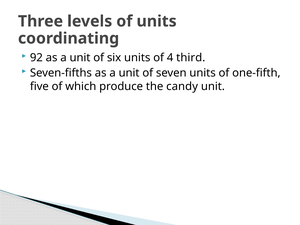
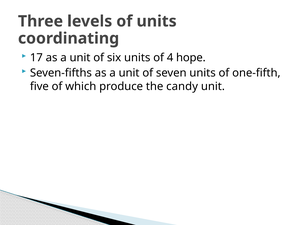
92: 92 -> 17 (36, 58)
third: third -> hope (191, 58)
